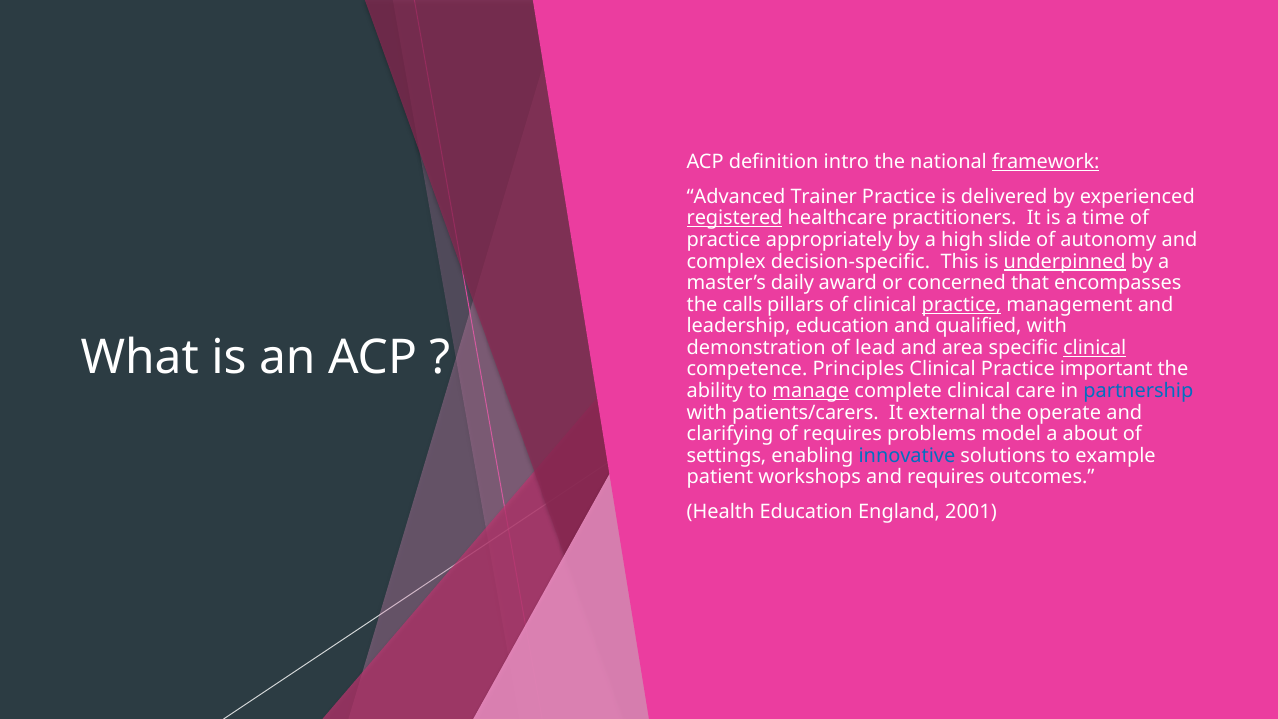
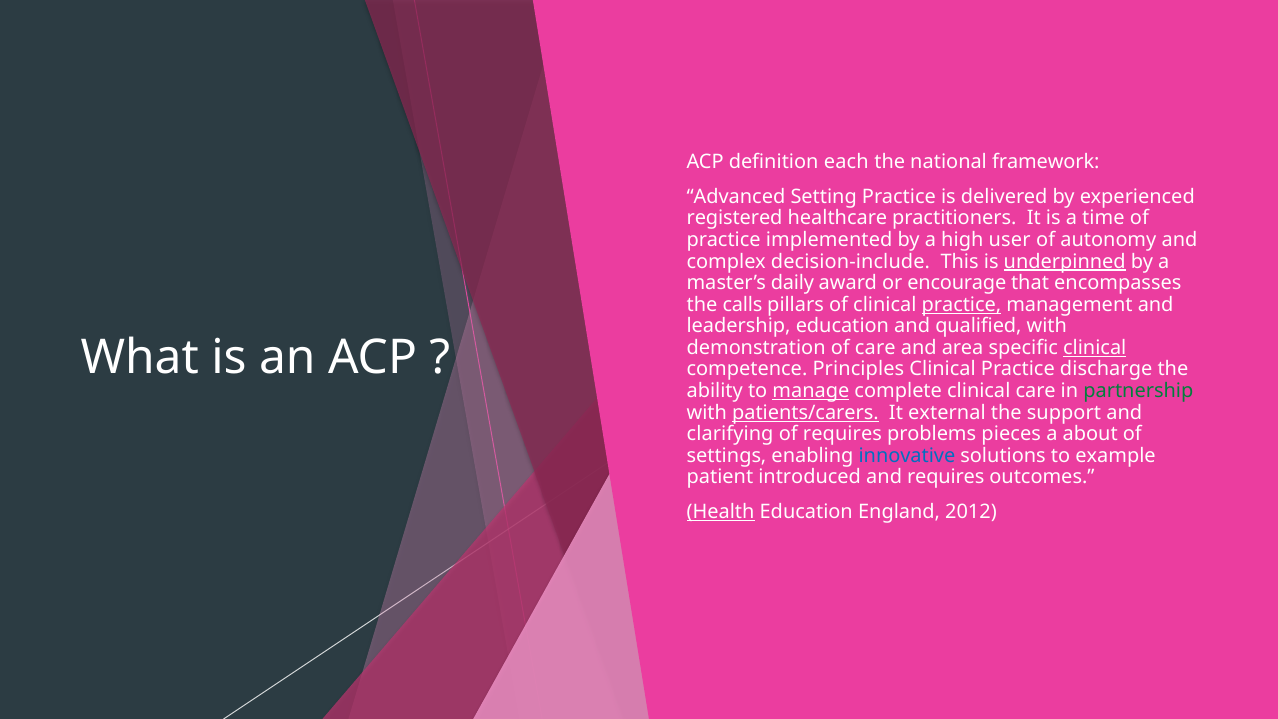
intro: intro -> each (846, 162)
framework underline: present -> none (1046, 162)
Trainer: Trainer -> Setting (824, 197)
registered underline: present -> none (735, 218)
appropriately: appropriately -> implemented (829, 240)
slide: slide -> user (1010, 240)
decision-specific: decision-specific -> decision-include (850, 261)
concerned: concerned -> encourage (957, 283)
of lead: lead -> care (875, 348)
important: important -> discharge (1106, 369)
partnership colour: blue -> green (1138, 391)
patients/carers underline: none -> present (805, 413)
operate: operate -> support (1064, 413)
model: model -> pieces (1011, 434)
workshops: workshops -> introduced (810, 477)
Health underline: none -> present (721, 512)
2001: 2001 -> 2012 (971, 512)
